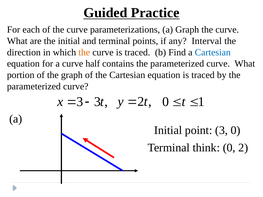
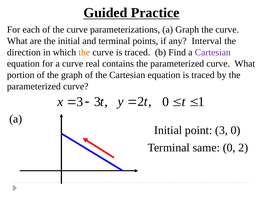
Cartesian colour: blue -> purple (213, 52)
half: half -> real (93, 64)
think: think -> same (206, 148)
